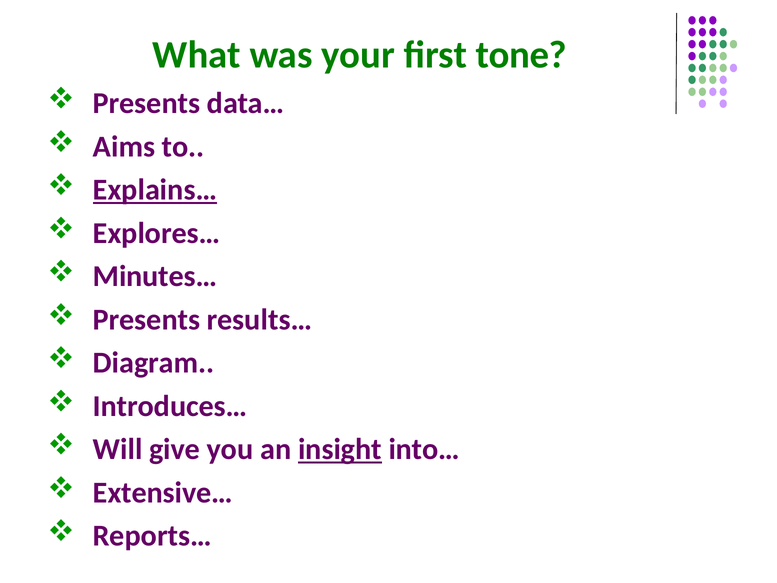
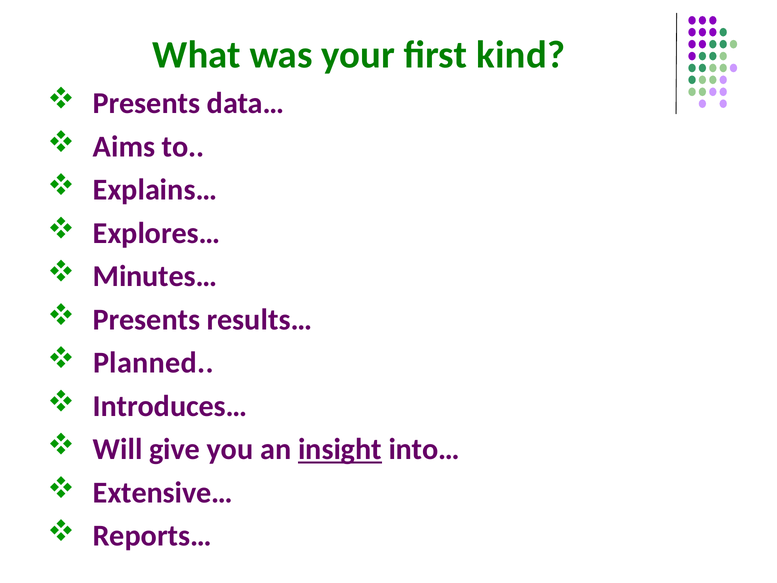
tone: tone -> kind (521, 55)
Explains… underline: present -> none (155, 190)
Diagram: Diagram -> Planned (153, 363)
